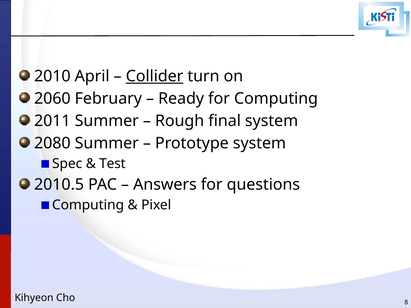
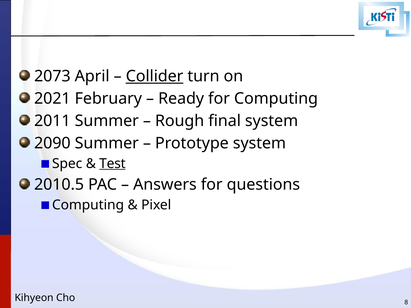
2010: 2010 -> 2073 (52, 76)
2060: 2060 -> 2021 (52, 99)
2080: 2080 -> 2090 (52, 143)
Test underline: none -> present (112, 164)
